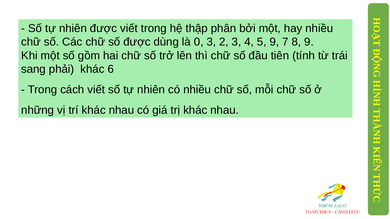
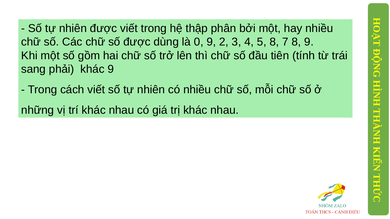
0 3: 3 -> 9 (211, 42)
5 9: 9 -> 8 (274, 42)
khác 6: 6 -> 9 (111, 69)
